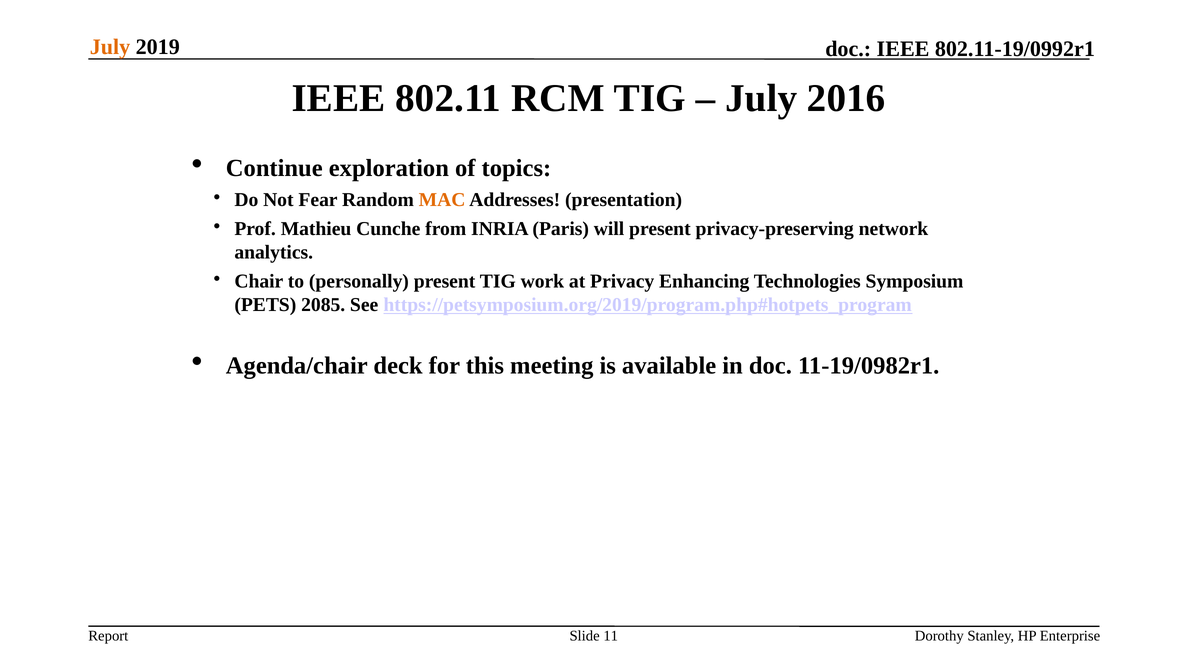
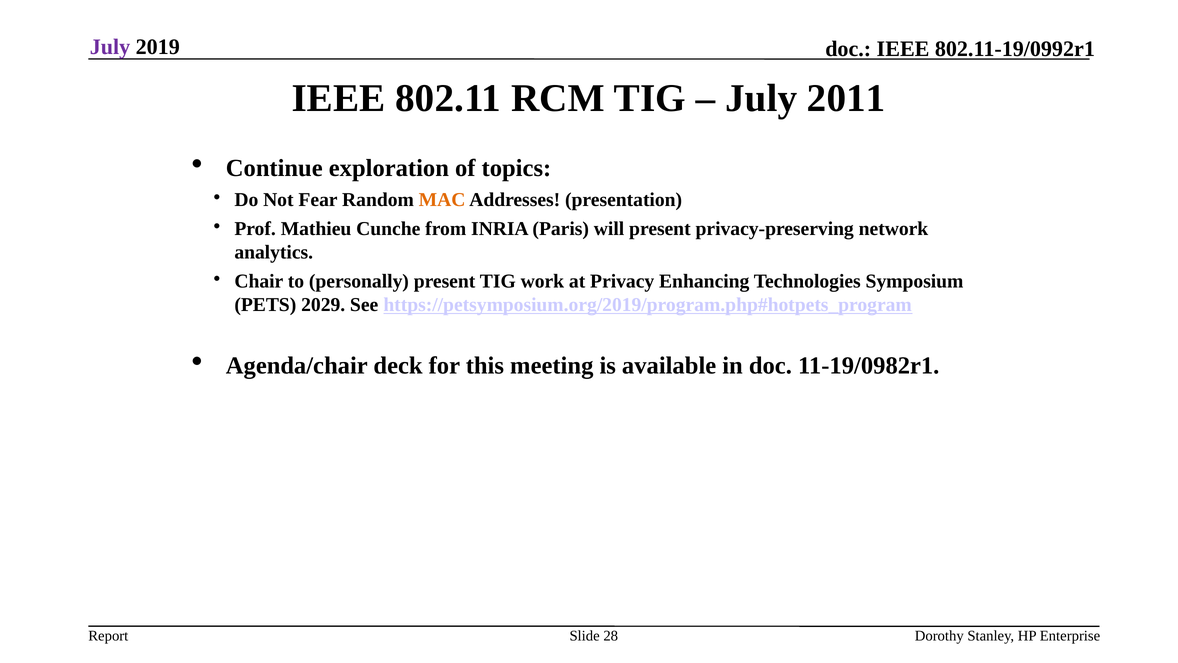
July colour: orange -> purple (110, 47)
2016: 2016 -> 2011 (846, 98)
2085: 2085 -> 2029 (323, 305)
11: 11 -> 28 (611, 636)
